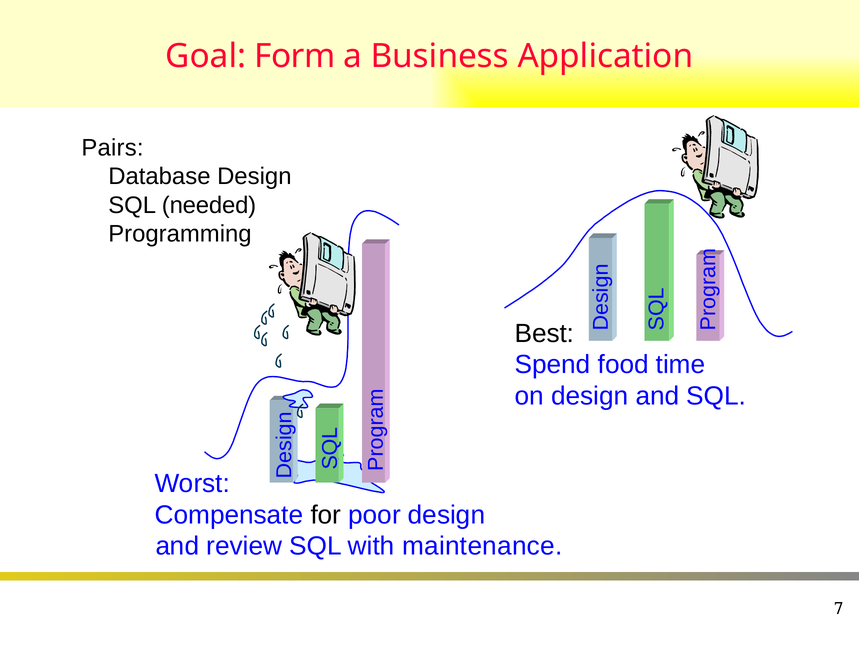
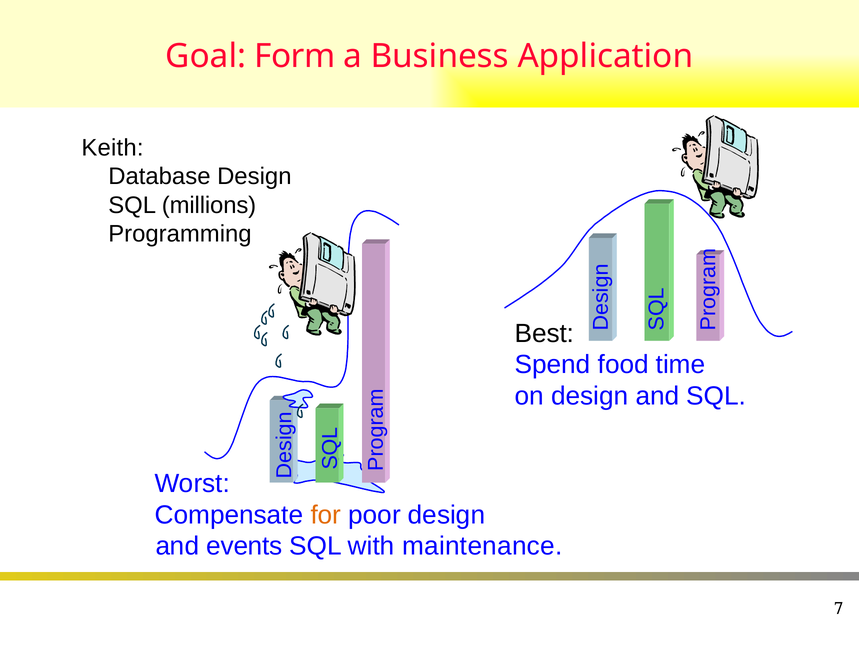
Pairs: Pairs -> Keith (112, 148)
needed: needed -> millions (209, 205)
for colour: black -> orange (326, 514)
review: review -> events (244, 546)
